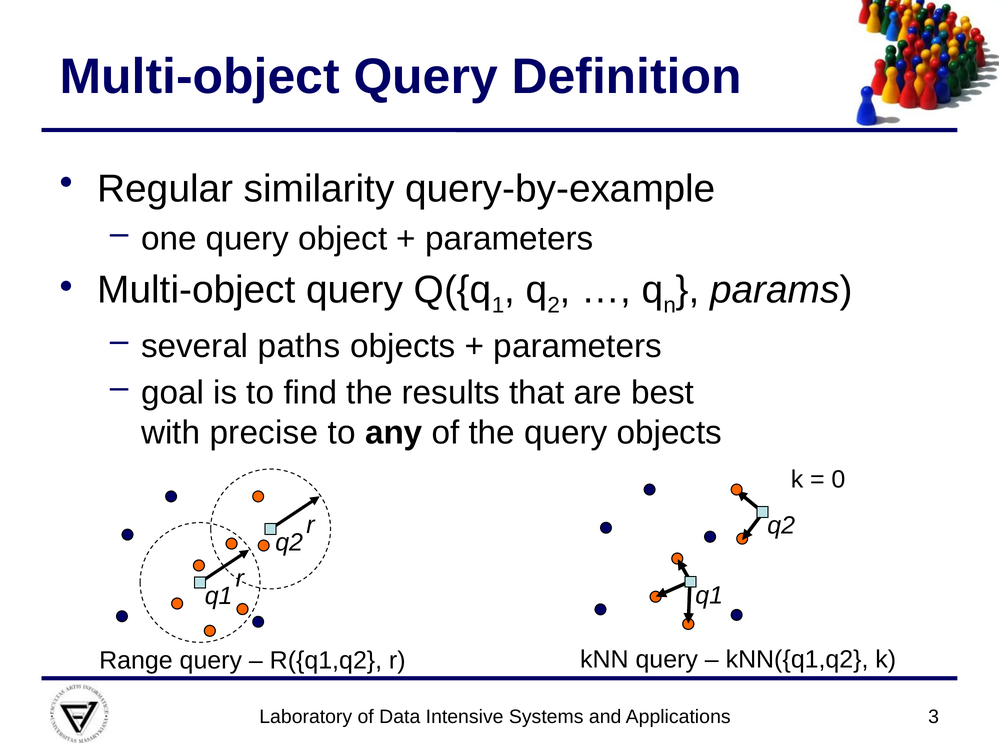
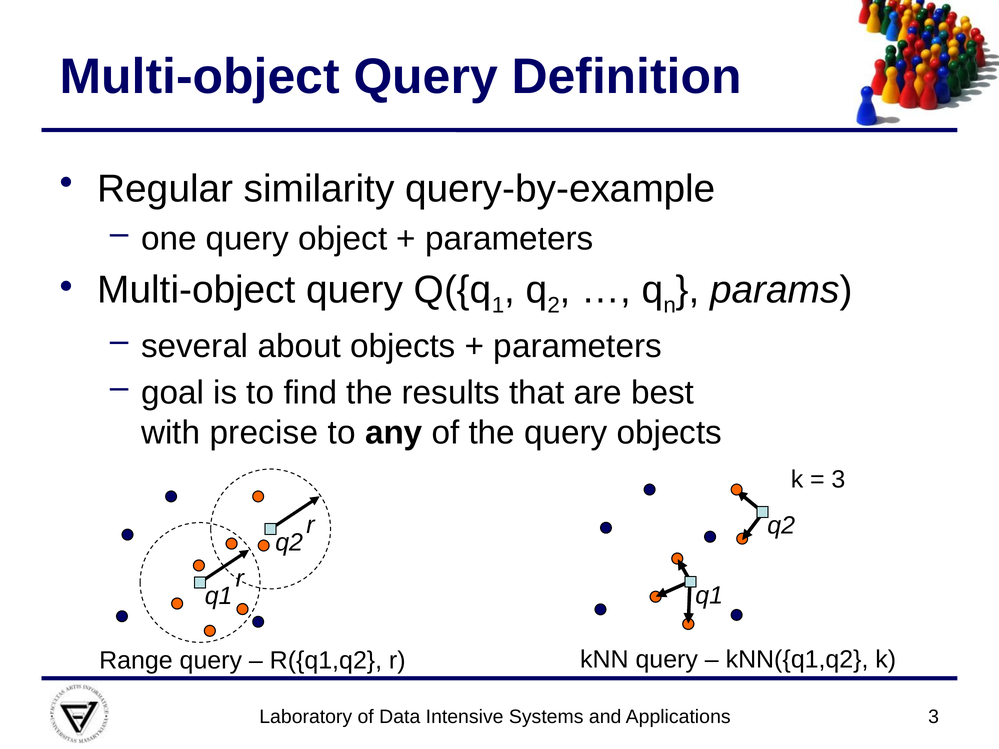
paths: paths -> about (299, 346)
0: 0 -> 3 (838, 480)
